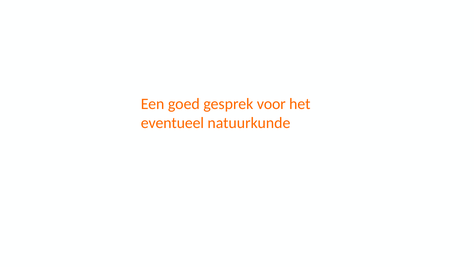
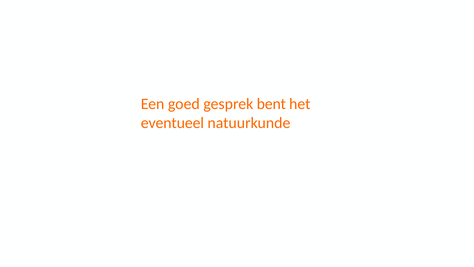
voor: voor -> bent (271, 104)
